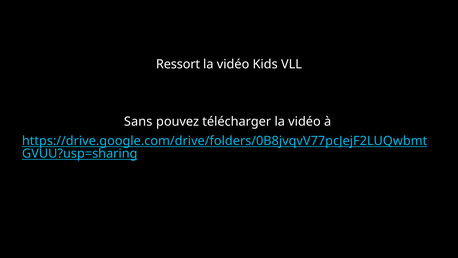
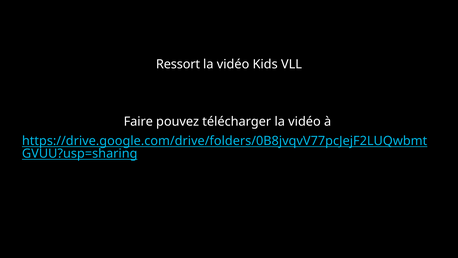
Sans: Sans -> Faire (138, 122)
